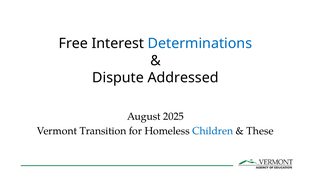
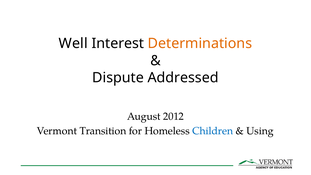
Free: Free -> Well (73, 43)
Determinations colour: blue -> orange (200, 43)
2025: 2025 -> 2012 (174, 116)
These: These -> Using (260, 131)
